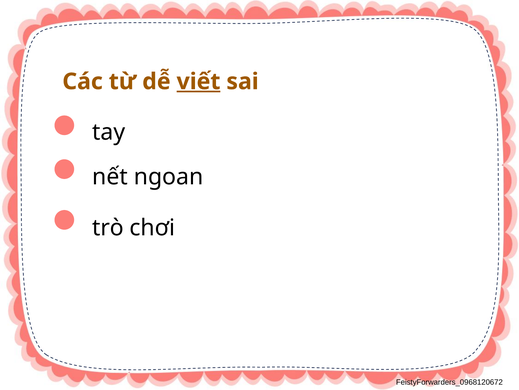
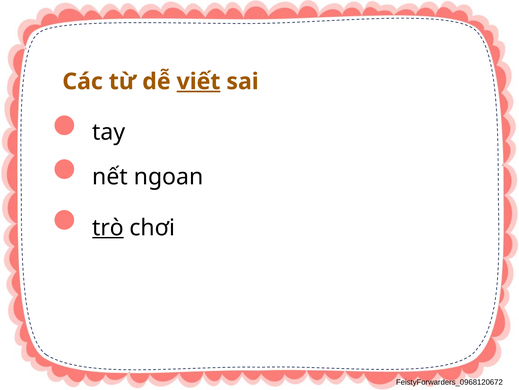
trò underline: none -> present (108, 227)
